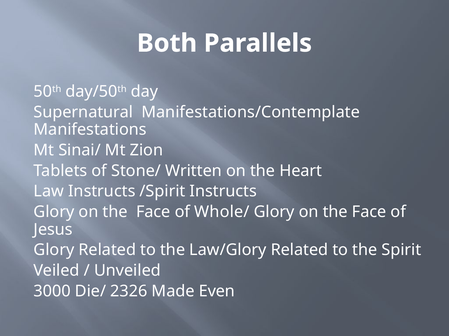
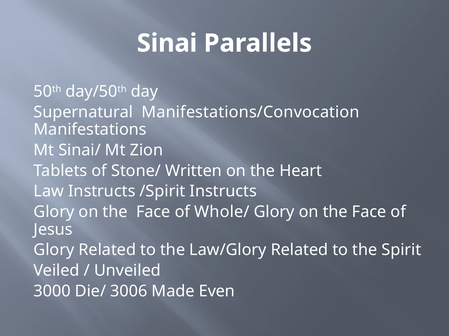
Both: Both -> Sinai (167, 43)
Manifestations/Contemplate: Manifestations/Contemplate -> Manifestations/Convocation (251, 112)
2326: 2326 -> 3006 (129, 292)
